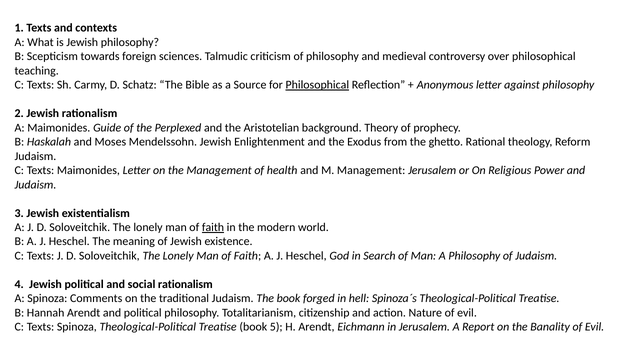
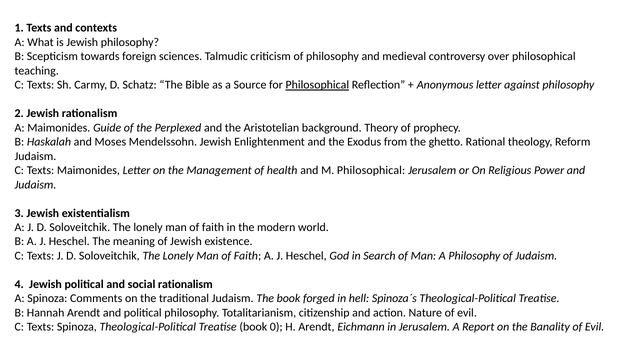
M Management: Management -> Philosophical (371, 171)
faith underline: present -> none (213, 228)
5: 5 -> 0 (276, 328)
